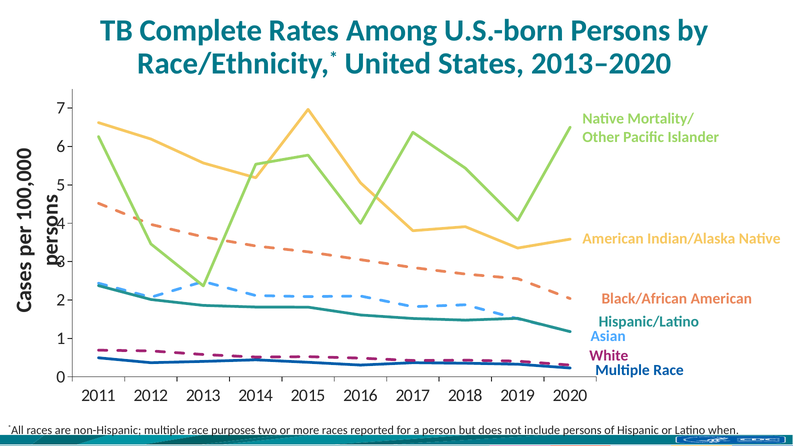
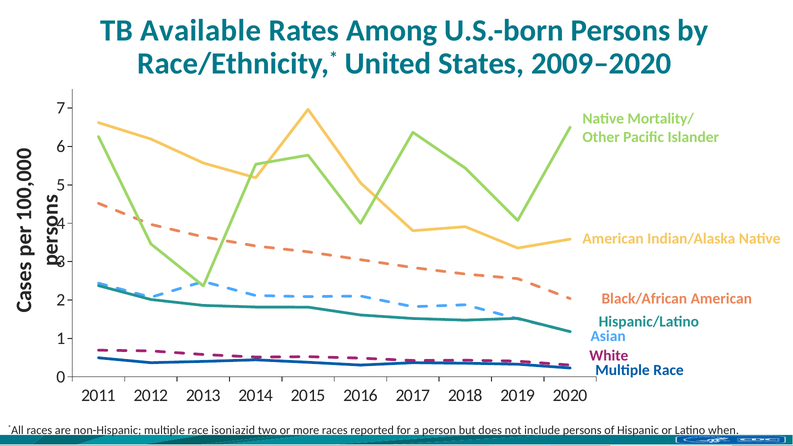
Complete: Complete -> Available (201, 31)
2013–2020: 2013–2020 -> 2009–2020 (601, 64)
purposes: purposes -> isoniazid (233, 430)
